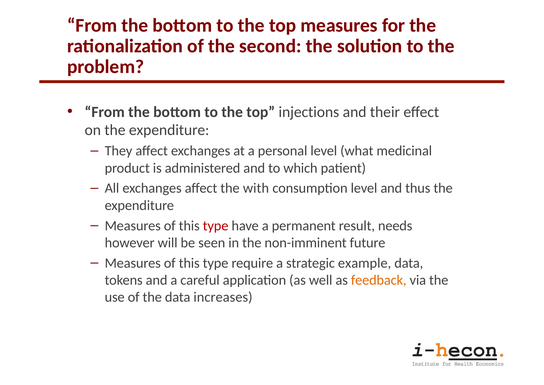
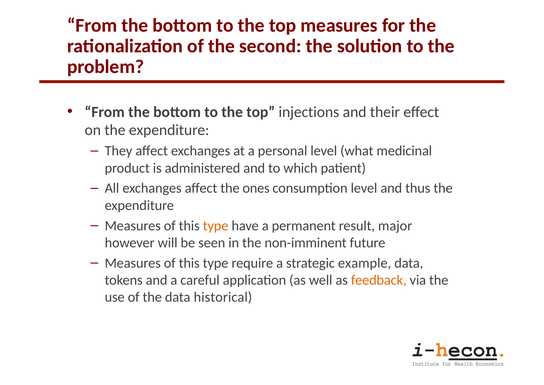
with: with -> ones (256, 188)
type colour: red -> orange (216, 225)
needs: needs -> major (395, 225)
increases: increases -> historical (223, 297)
